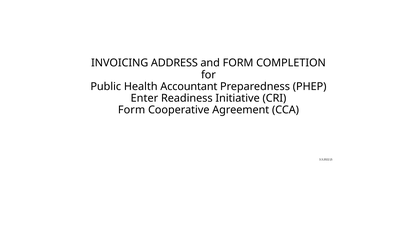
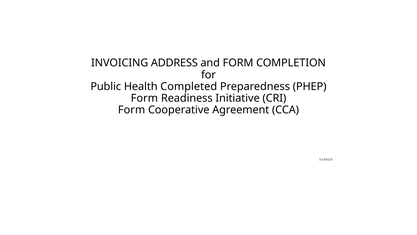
Accountant: Accountant -> Completed (189, 86)
Enter: Enter -> Form (144, 98)
